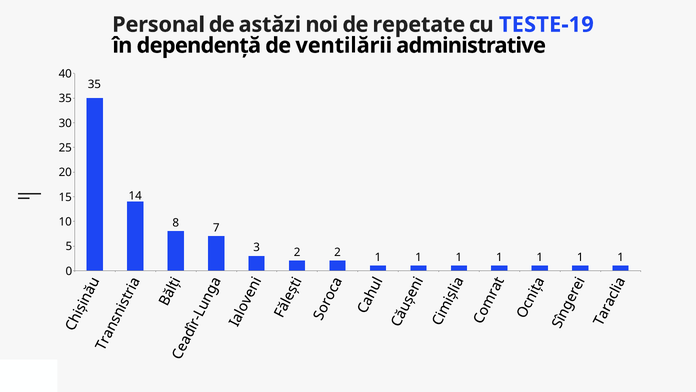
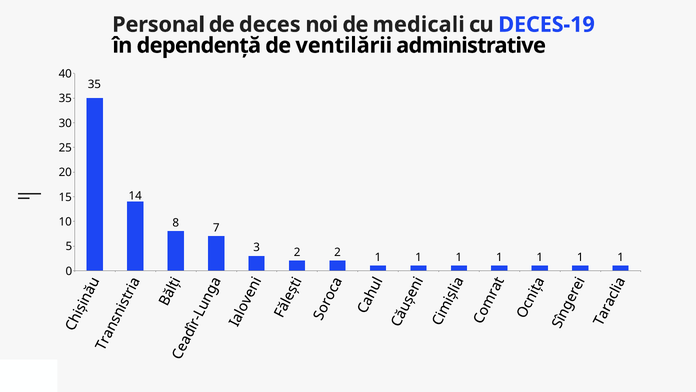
astăzi: astăzi -> deces (270, 25)
repetate: repetate -> medicali (419, 25)
TESTE-19: TESTE-19 -> DECES-19 (547, 25)
